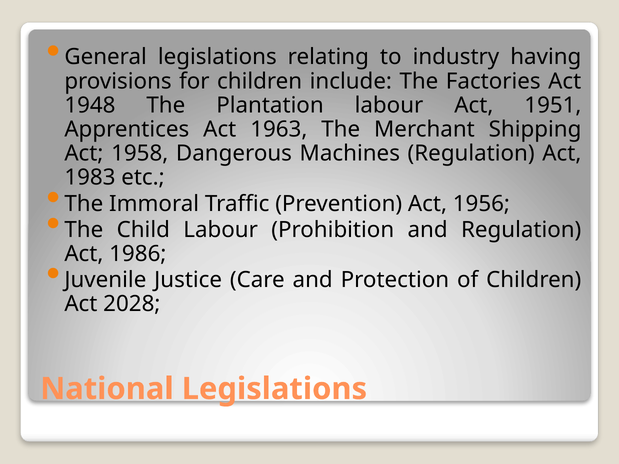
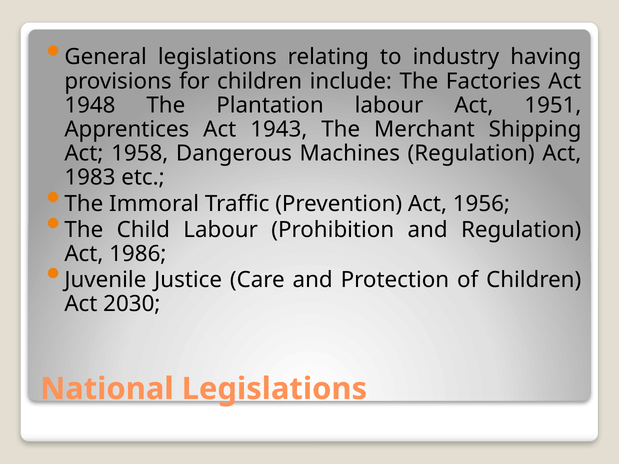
1963: 1963 -> 1943 (279, 129)
2028: 2028 -> 2030 (132, 304)
